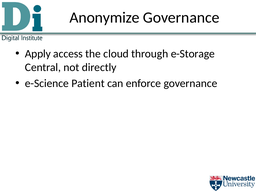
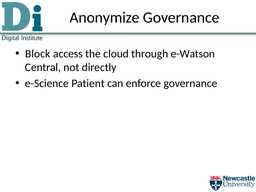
Apply: Apply -> Block (38, 54)
e-Storage: e-Storage -> e-Watson (193, 54)
